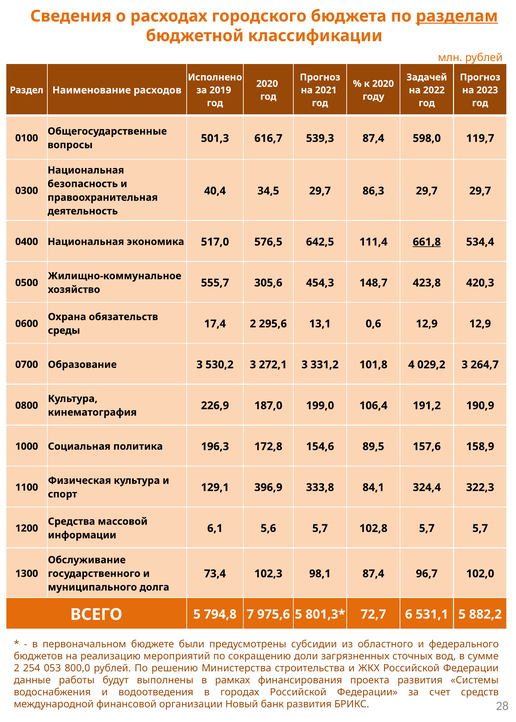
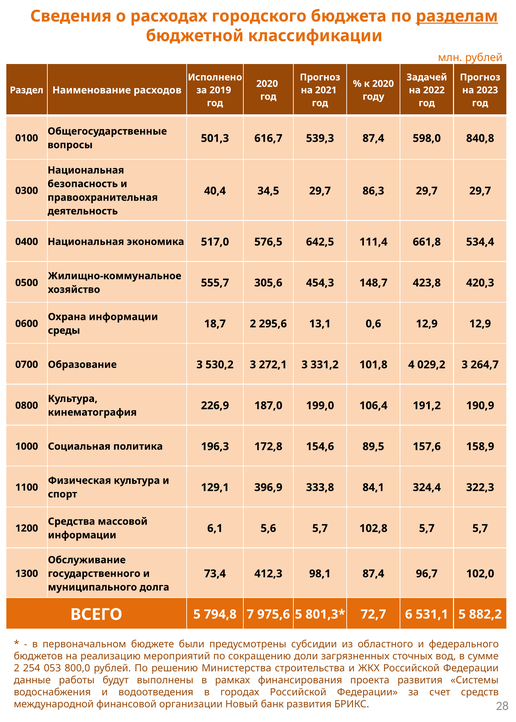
119,7: 119,7 -> 840,8 (480, 138)
661,8 underline: present -> none (427, 242)
Охрана обязательств: обязательств -> информации (123, 317)
17,4: 17,4 -> 18,7 (215, 324)
102,3: 102,3 -> 412,3 (268, 574)
